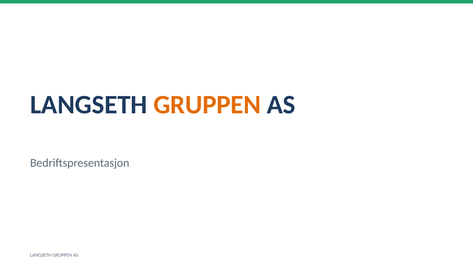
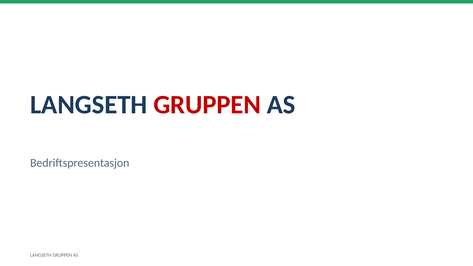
GRUPPEN colour: orange -> red (207, 105)
